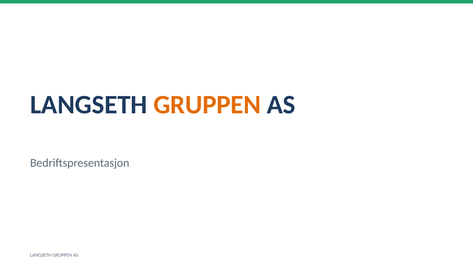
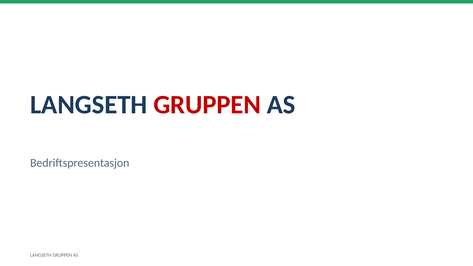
GRUPPEN colour: orange -> red (207, 105)
